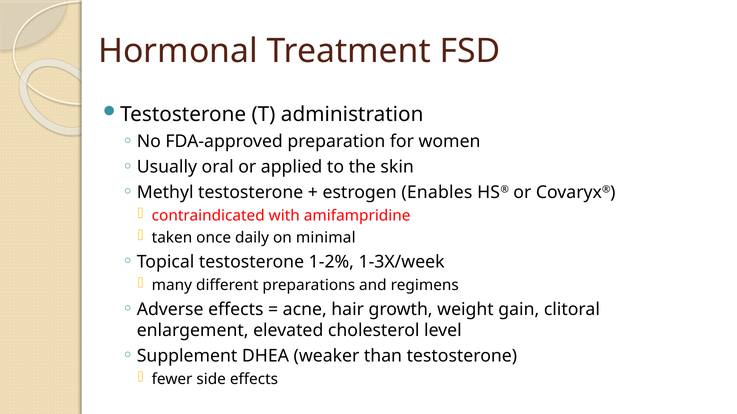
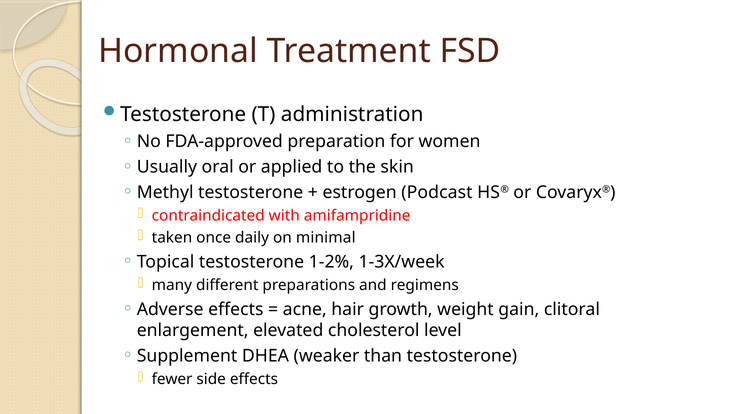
Enables: Enables -> Podcast (437, 193)
